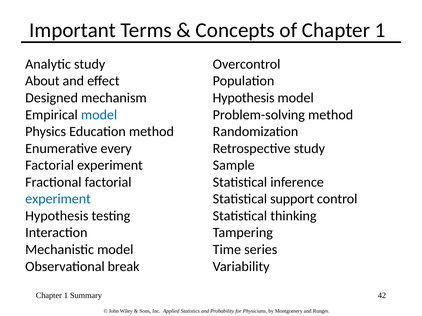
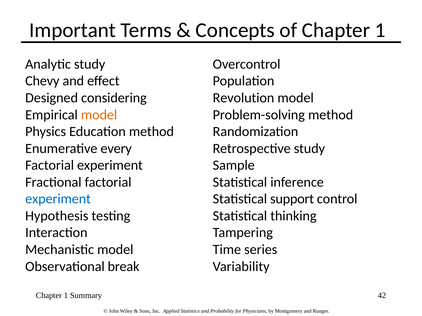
About: About -> Chevy (42, 81)
mechanism: mechanism -> considering (114, 98)
Hypothesis: Hypothesis -> Revolution (244, 98)
model colour: blue -> orange (99, 115)
